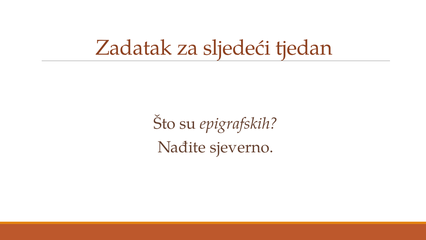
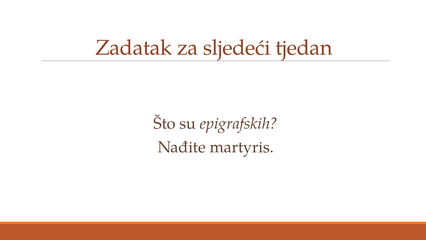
sjeverno: sjeverno -> martyris (242, 147)
